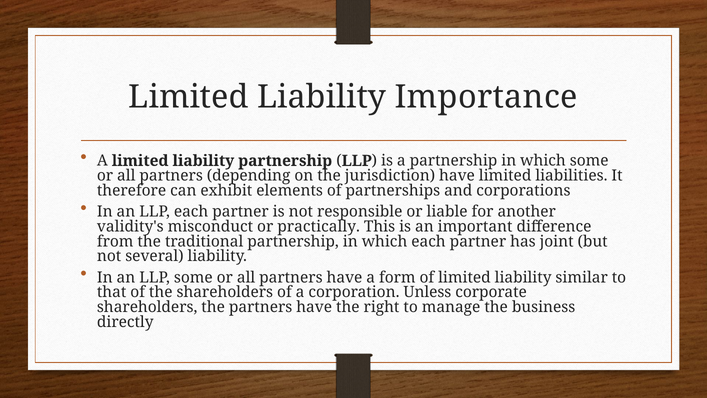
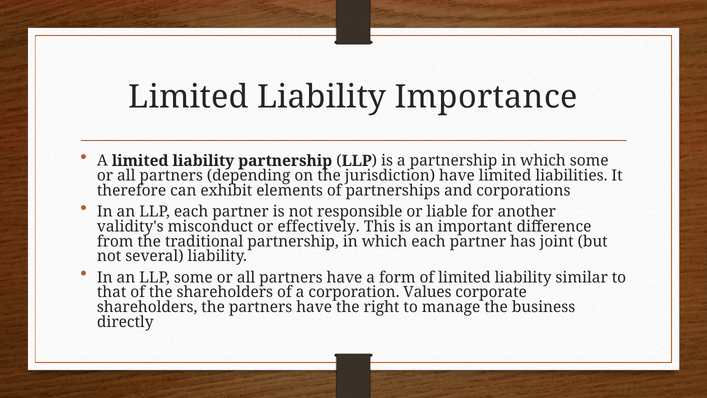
practically: practically -> effectively (319, 226)
Unless: Unless -> Values (427, 292)
